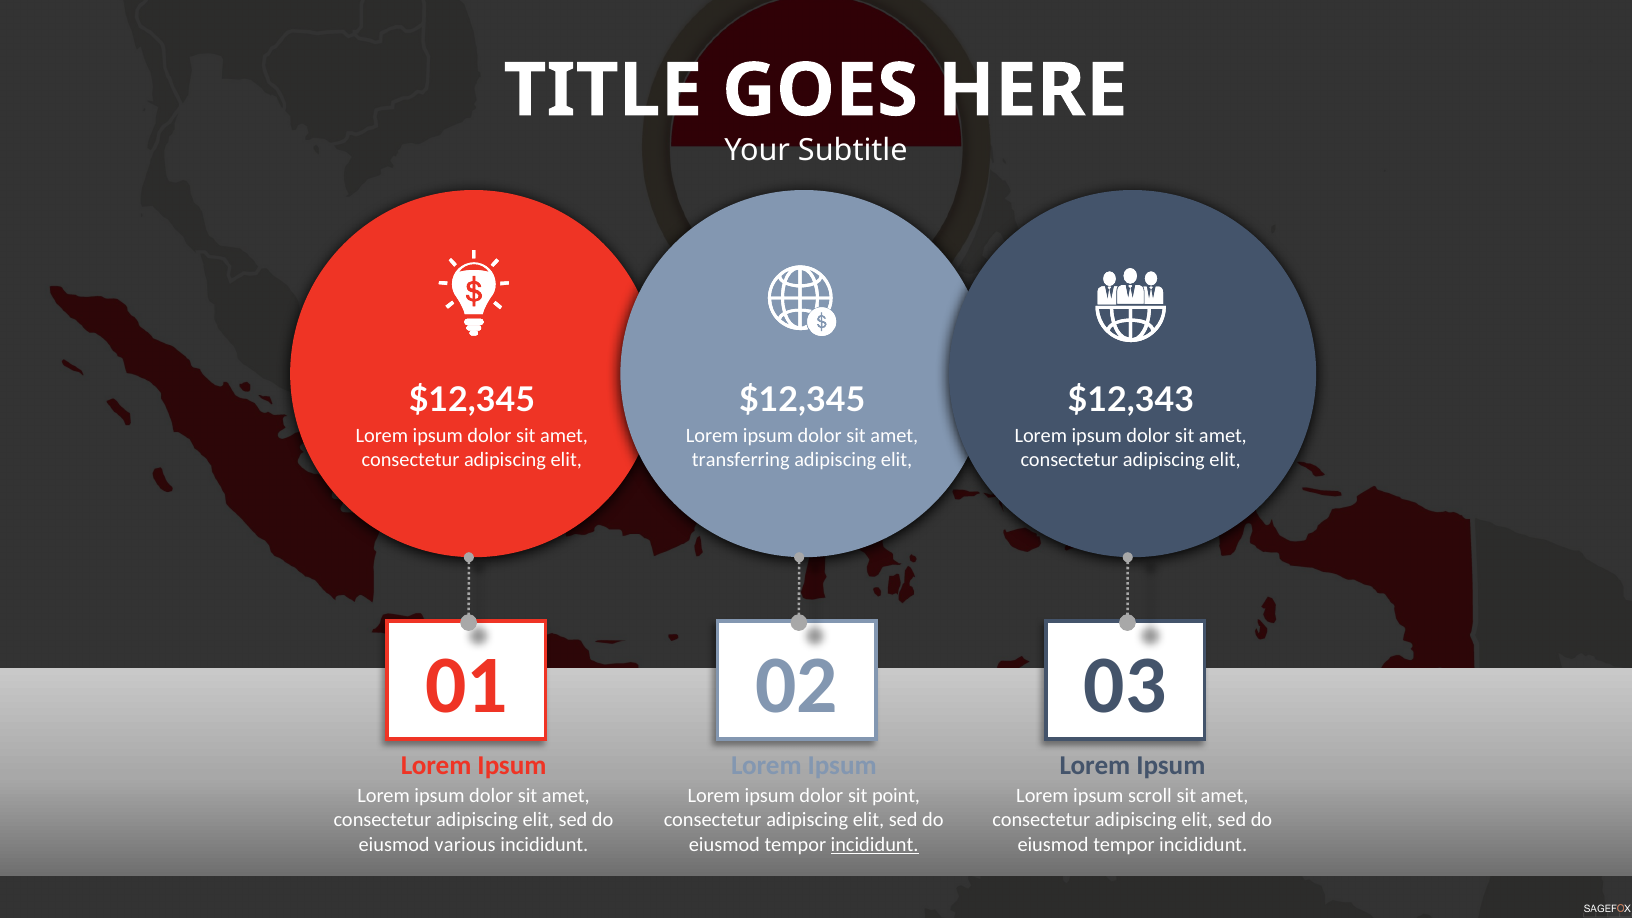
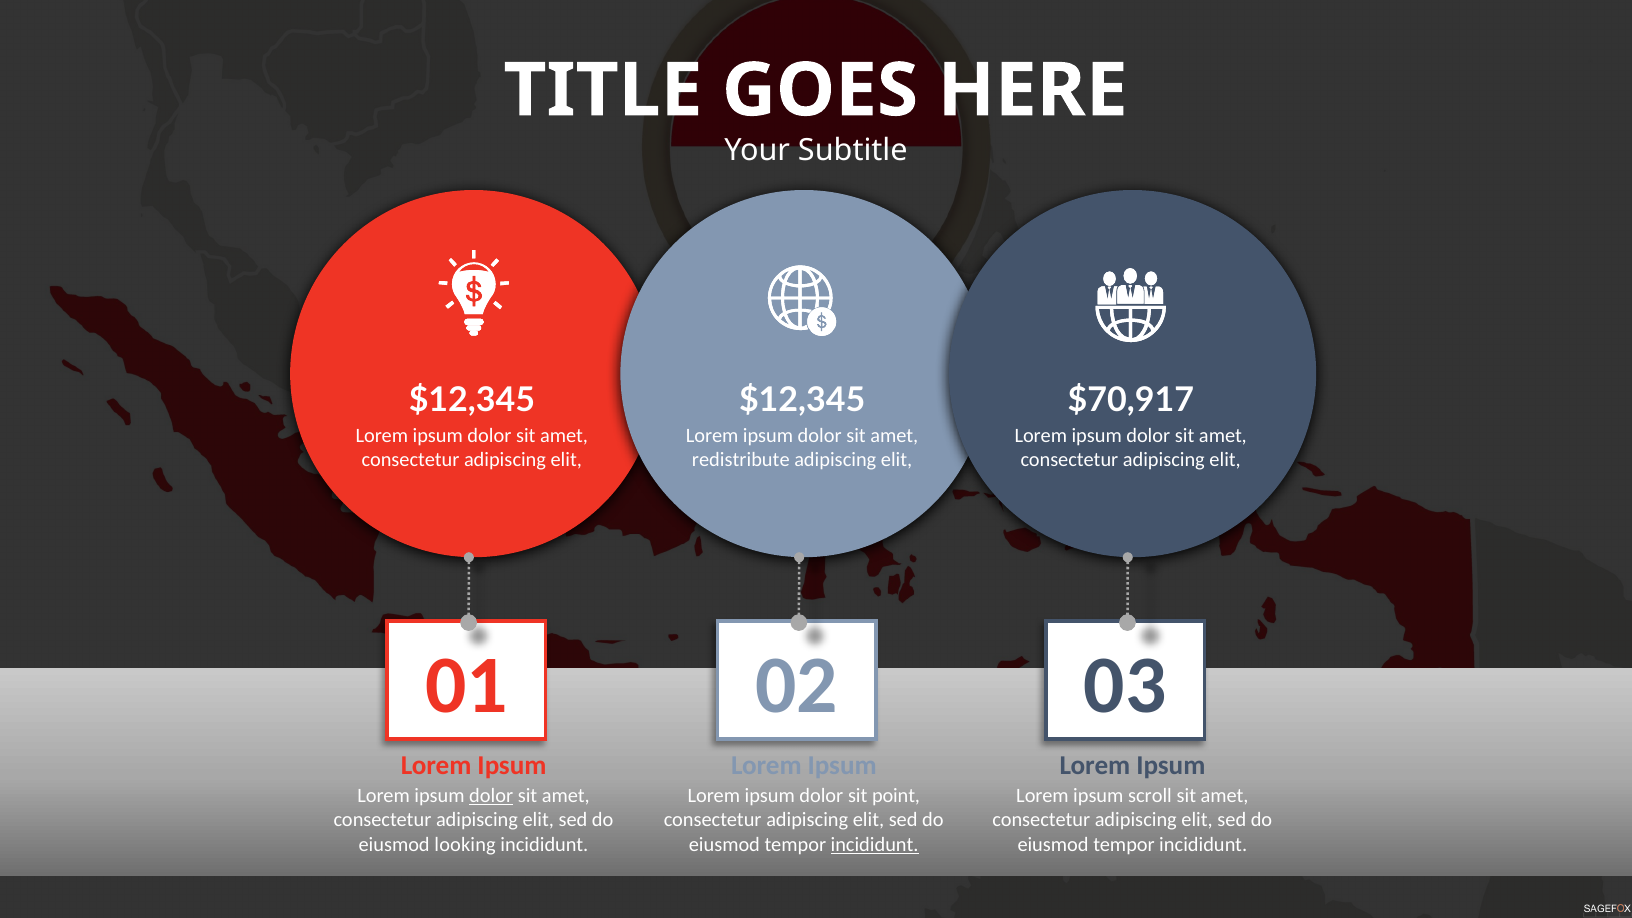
$12,343: $12,343 -> $70,917 (1131, 400)
transferring: transferring -> redistribute (741, 460)
dolor underline: none -> present (491, 795)
various: various -> looking (465, 844)
